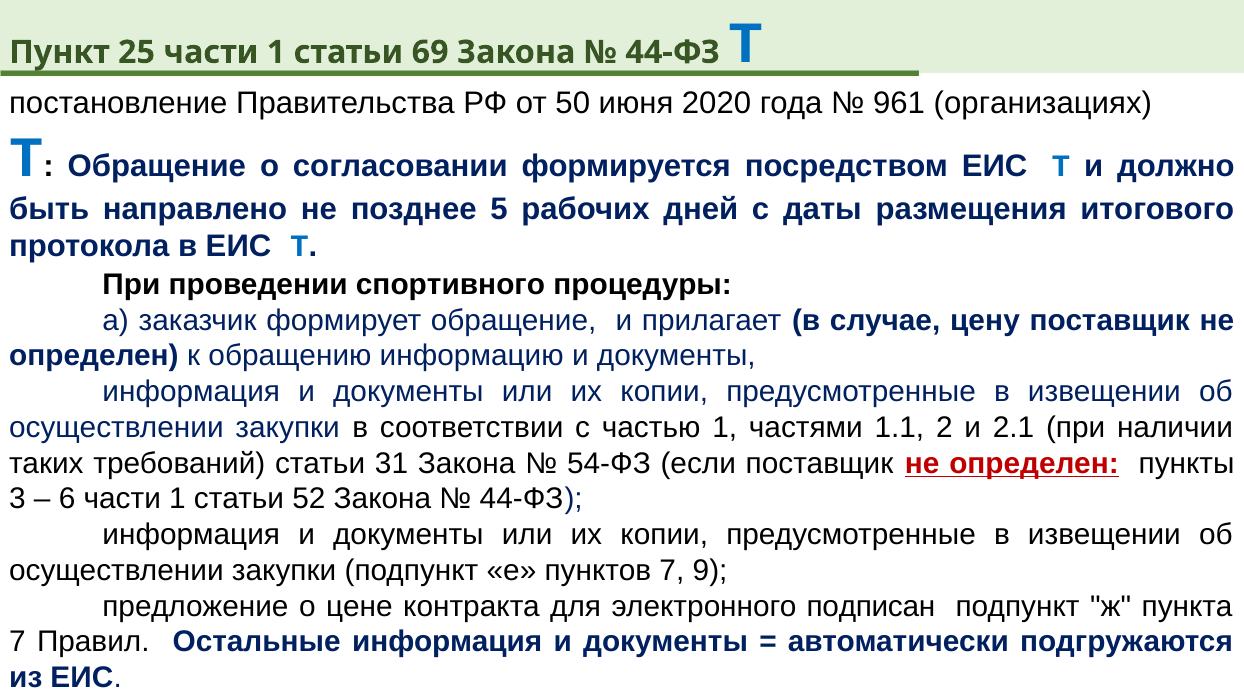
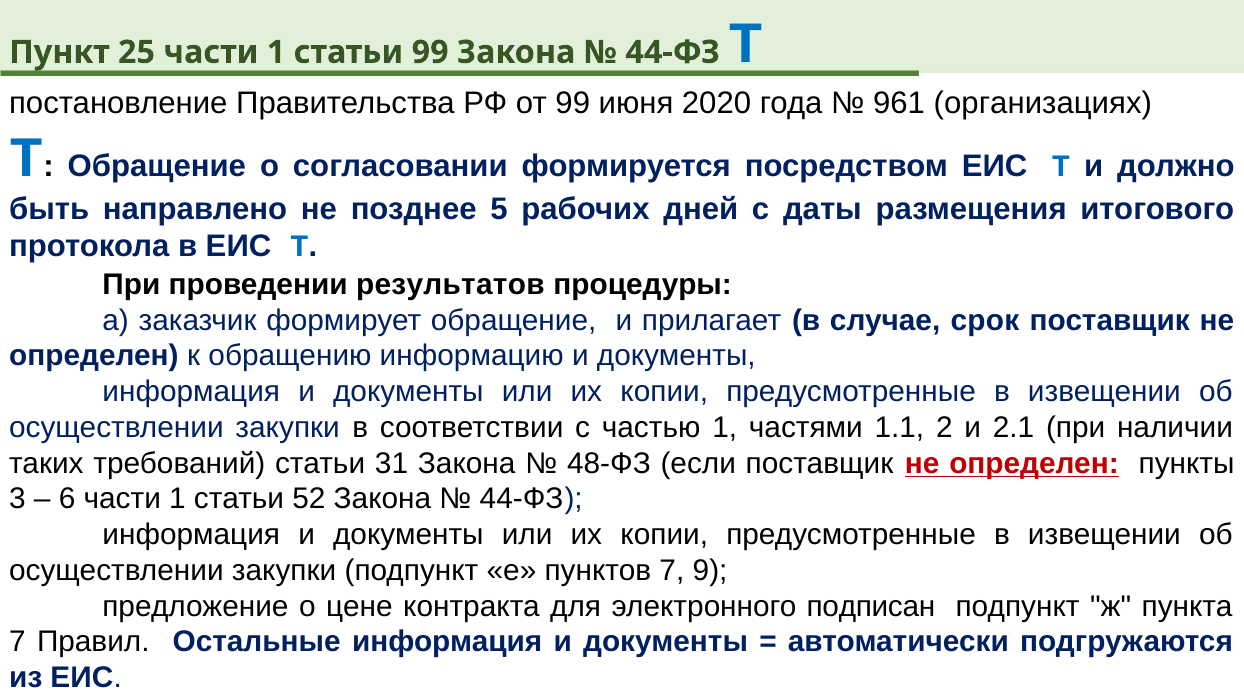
статьи 69: 69 -> 99 (430, 52)
от 50: 50 -> 99 (573, 103)
спортивного: спортивного -> результатов (450, 284)
цену: цену -> срок (985, 320)
54-ФЗ: 54-ФЗ -> 48-ФЗ (609, 463)
